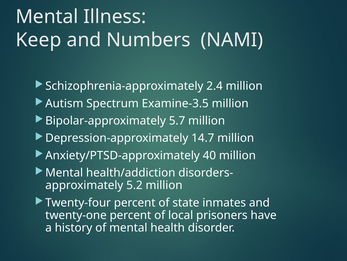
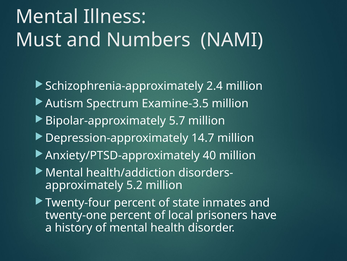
Keep: Keep -> Must (39, 40)
